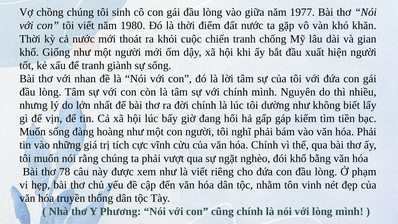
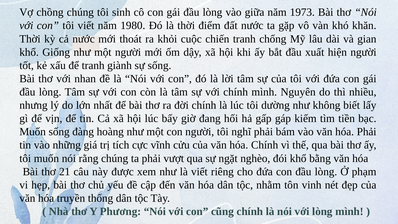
1977: 1977 -> 1973 (302, 12)
78: 78 -> 21 (65, 172)
